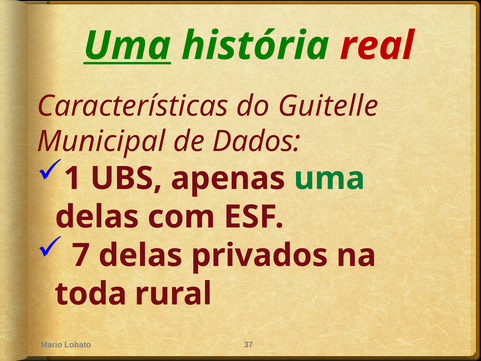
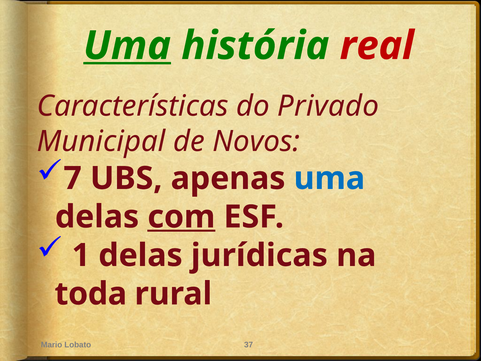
Guitelle: Guitelle -> Privado (328, 106)
Dados: Dados -> Novos (256, 141)
1: 1 -> 7 (73, 178)
uma colour: green -> blue (329, 178)
com underline: none -> present (181, 217)
7: 7 -> 1 (81, 255)
privados: privados -> jurídicas (259, 255)
